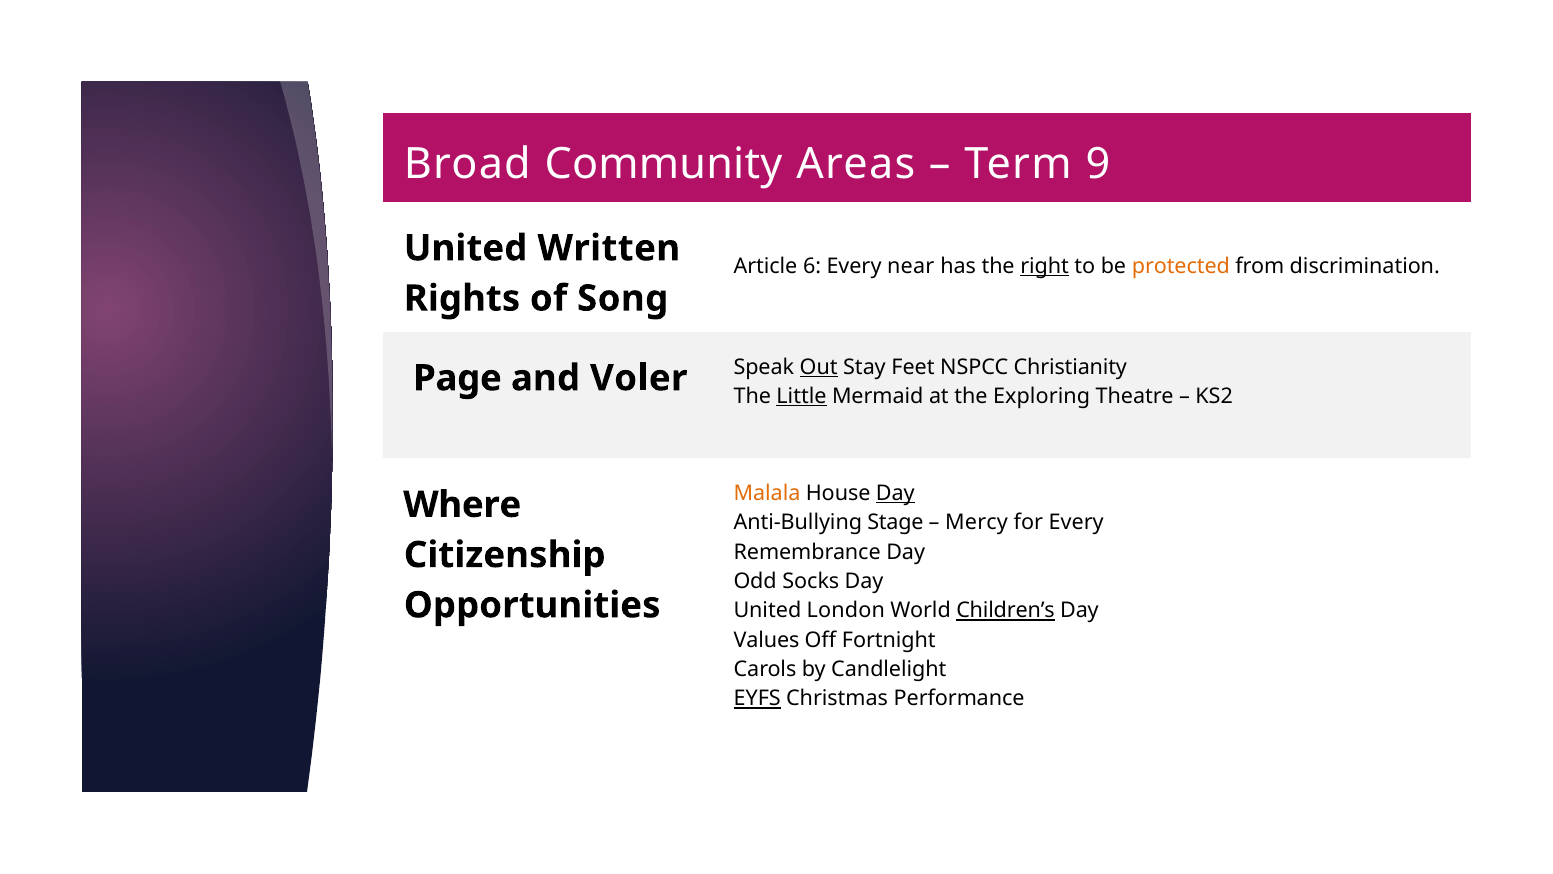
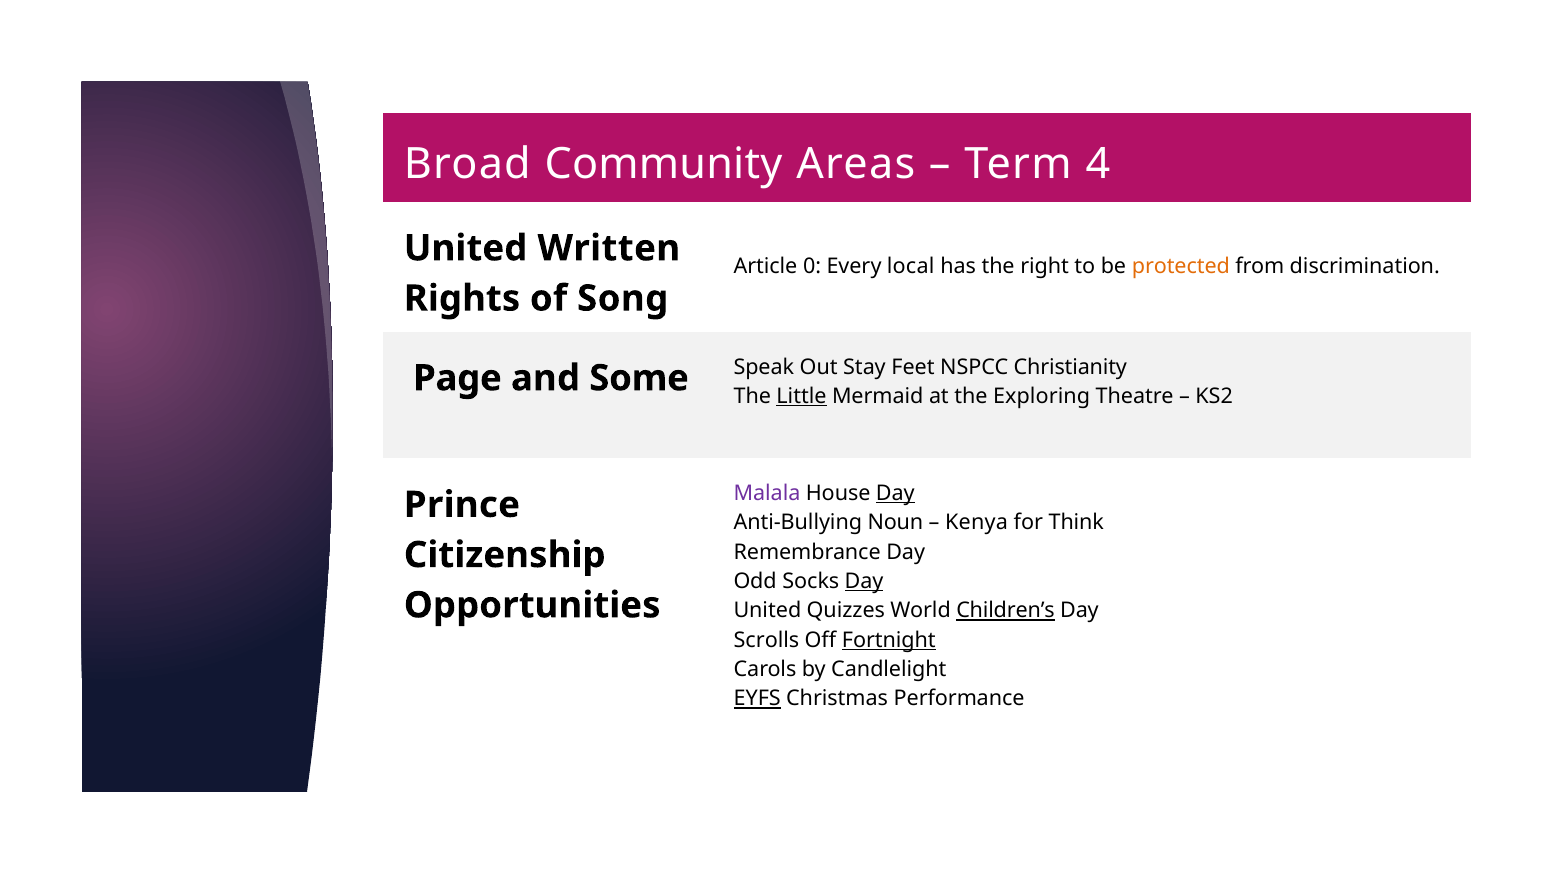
9: 9 -> 4 (1098, 165)
6: 6 -> 0 (812, 266)
near: near -> local (911, 266)
right underline: present -> none (1045, 266)
Out underline: present -> none (819, 367)
Voler: Voler -> Some (639, 378)
Malala colour: orange -> purple (767, 493)
Where: Where -> Prince (462, 505)
Stage: Stage -> Noun (895, 523)
Mercy: Mercy -> Kenya (977, 523)
for Every: Every -> Think (1076, 523)
Day underline: none -> present (864, 581)
London: London -> Quizzes (846, 610)
Values: Values -> Scrolls (766, 640)
Fortnight underline: none -> present (889, 640)
